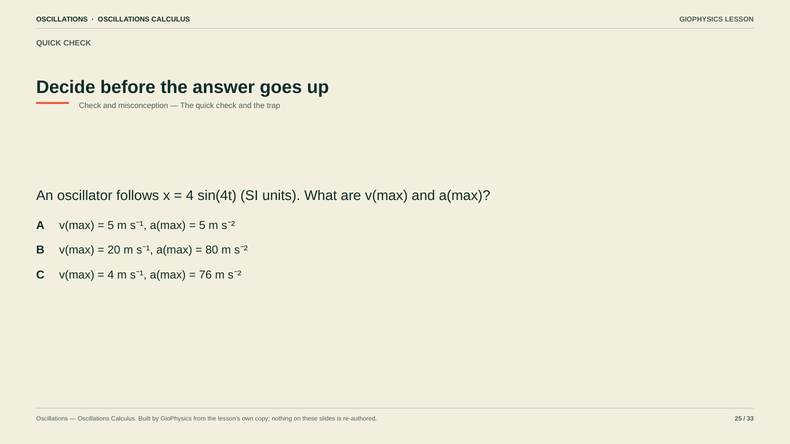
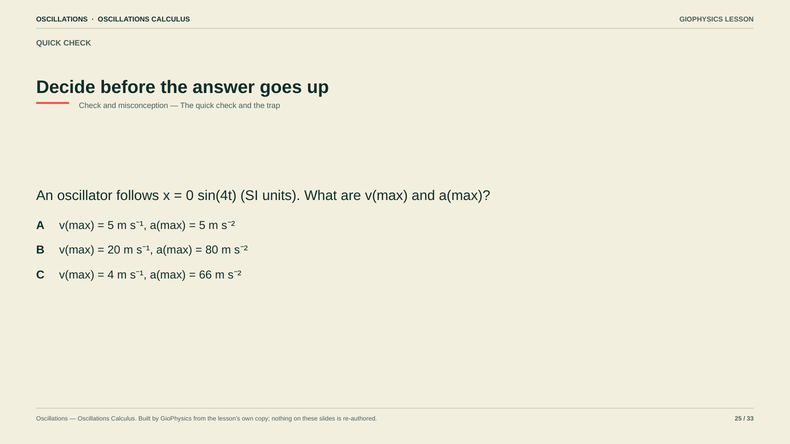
4: 4 -> 0 (190, 196)
76: 76 -> 66 (205, 275)
